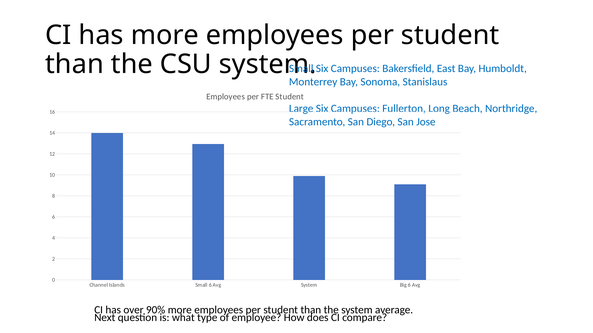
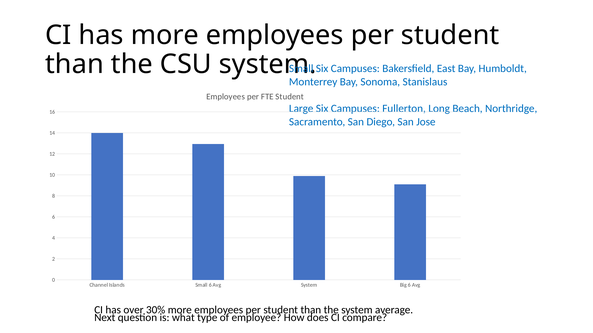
90%: 90% -> 30% (156, 310)
